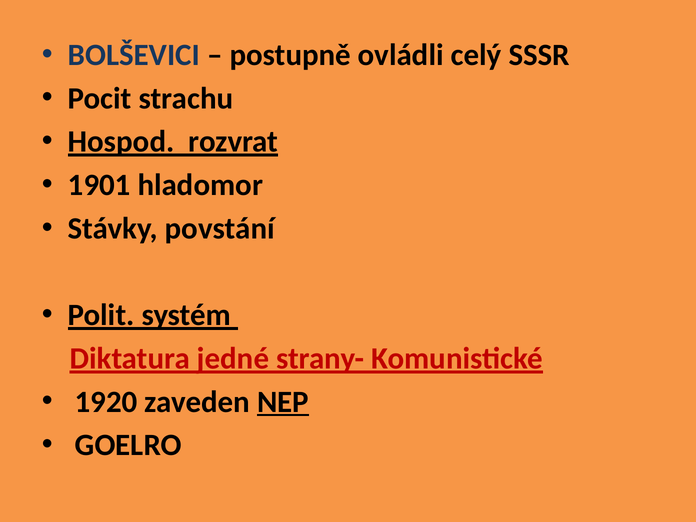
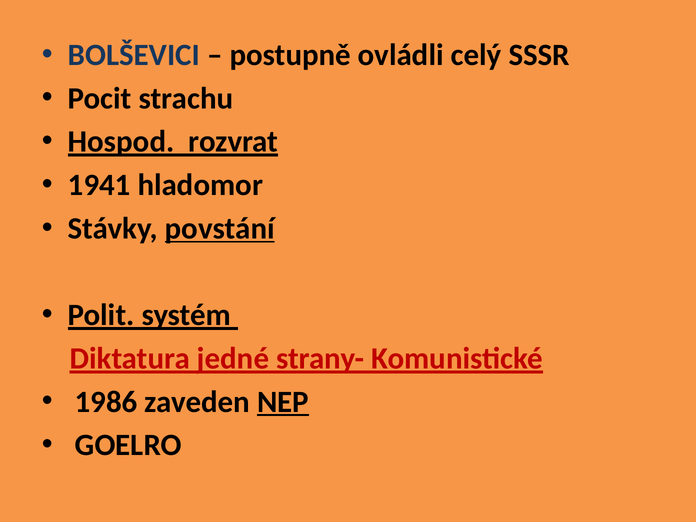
1901: 1901 -> 1941 (99, 185)
povstání underline: none -> present (220, 228)
1920: 1920 -> 1986 (106, 402)
